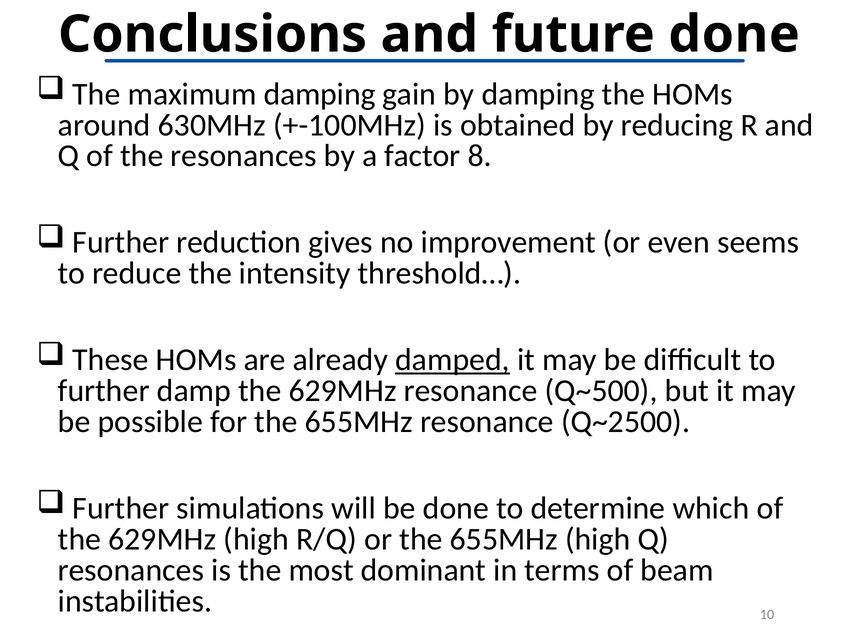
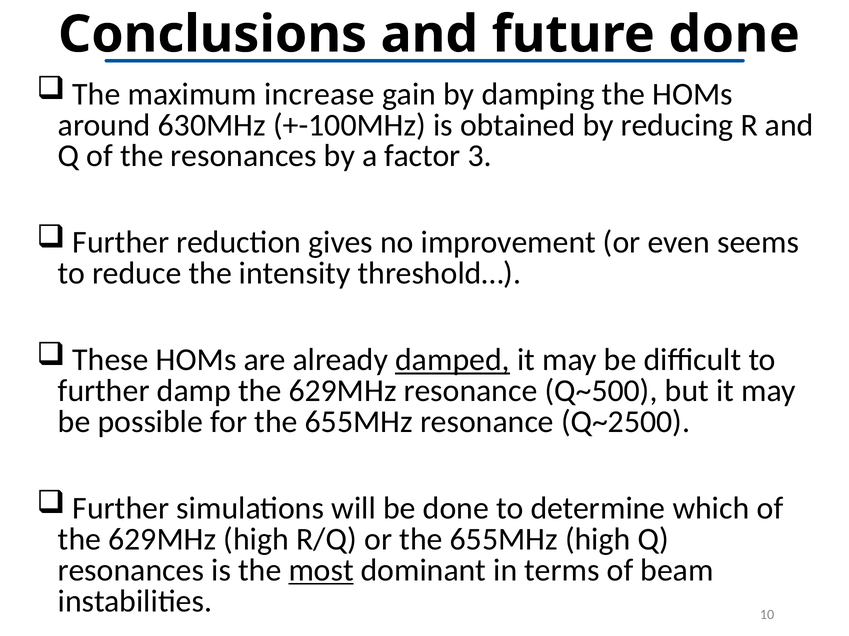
maximum damping: damping -> increase (319, 94)
8: 8 -> 3 (480, 156)
most underline: none -> present (321, 571)
